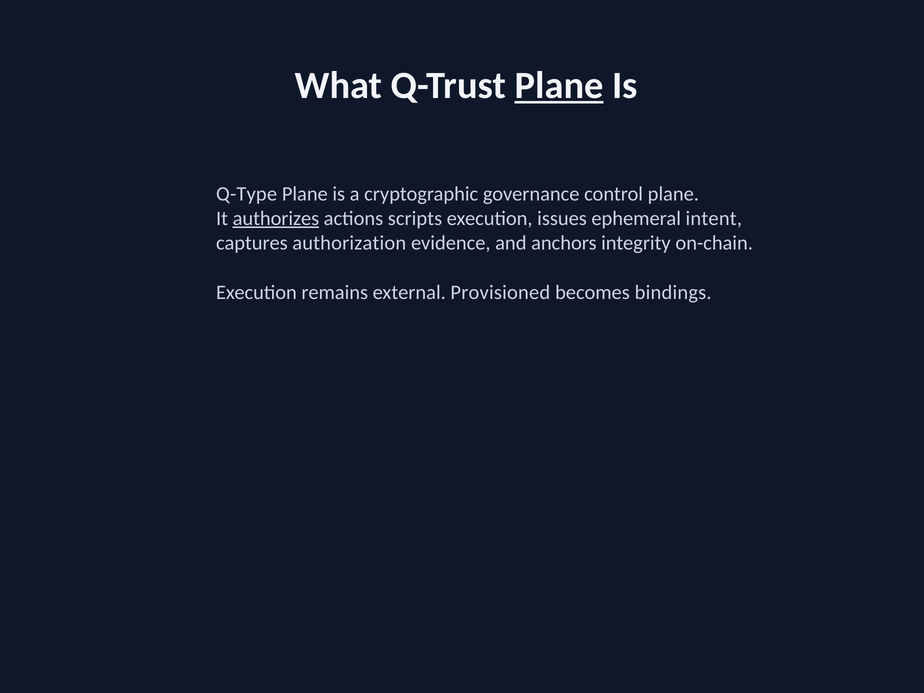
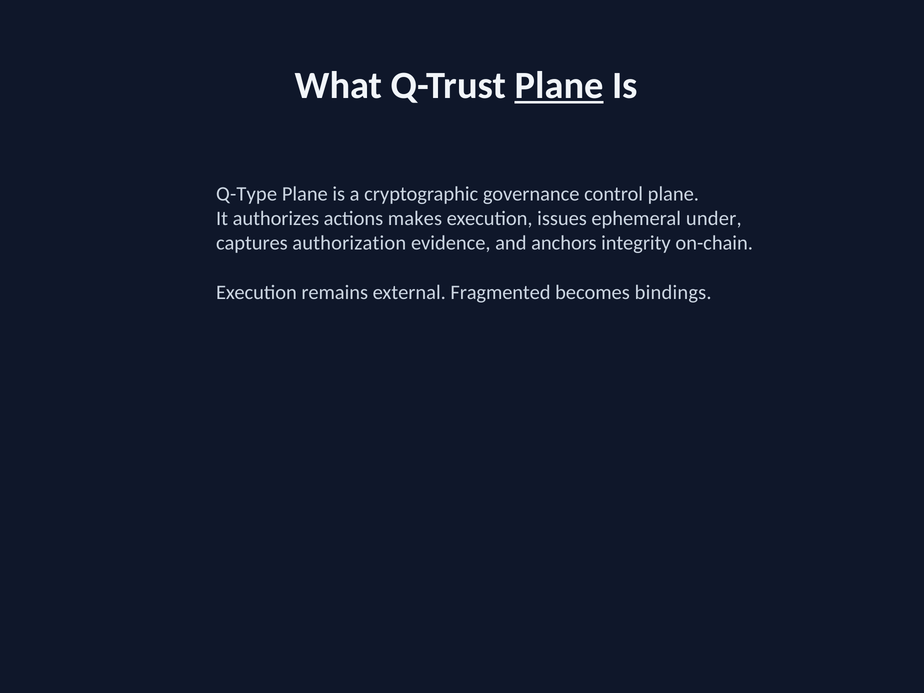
authorizes underline: present -> none (276, 218)
scripts: scripts -> makes (415, 218)
intent: intent -> under (714, 218)
Provisioned: Provisioned -> Fragmented (501, 292)
